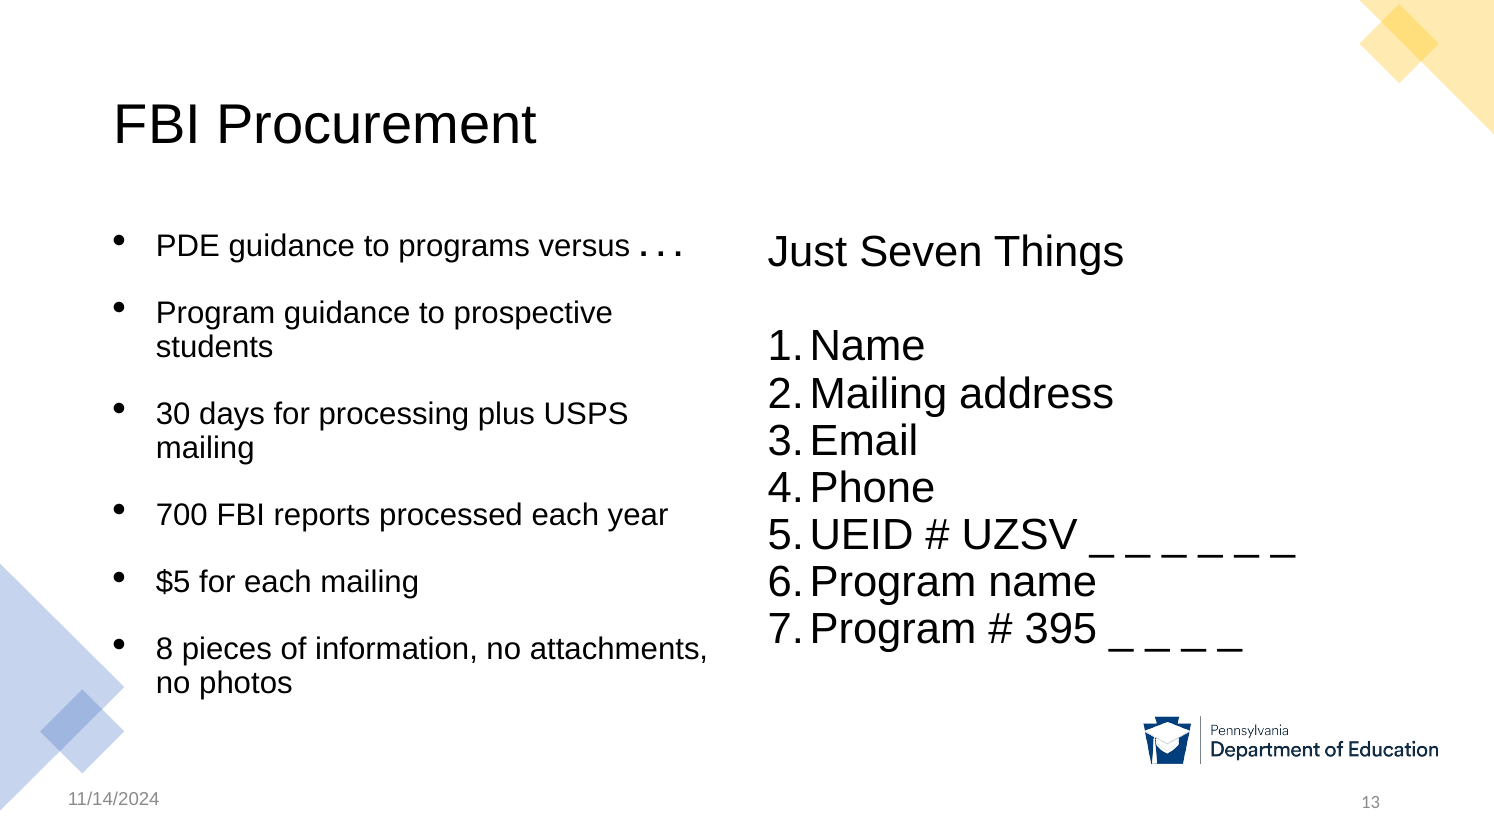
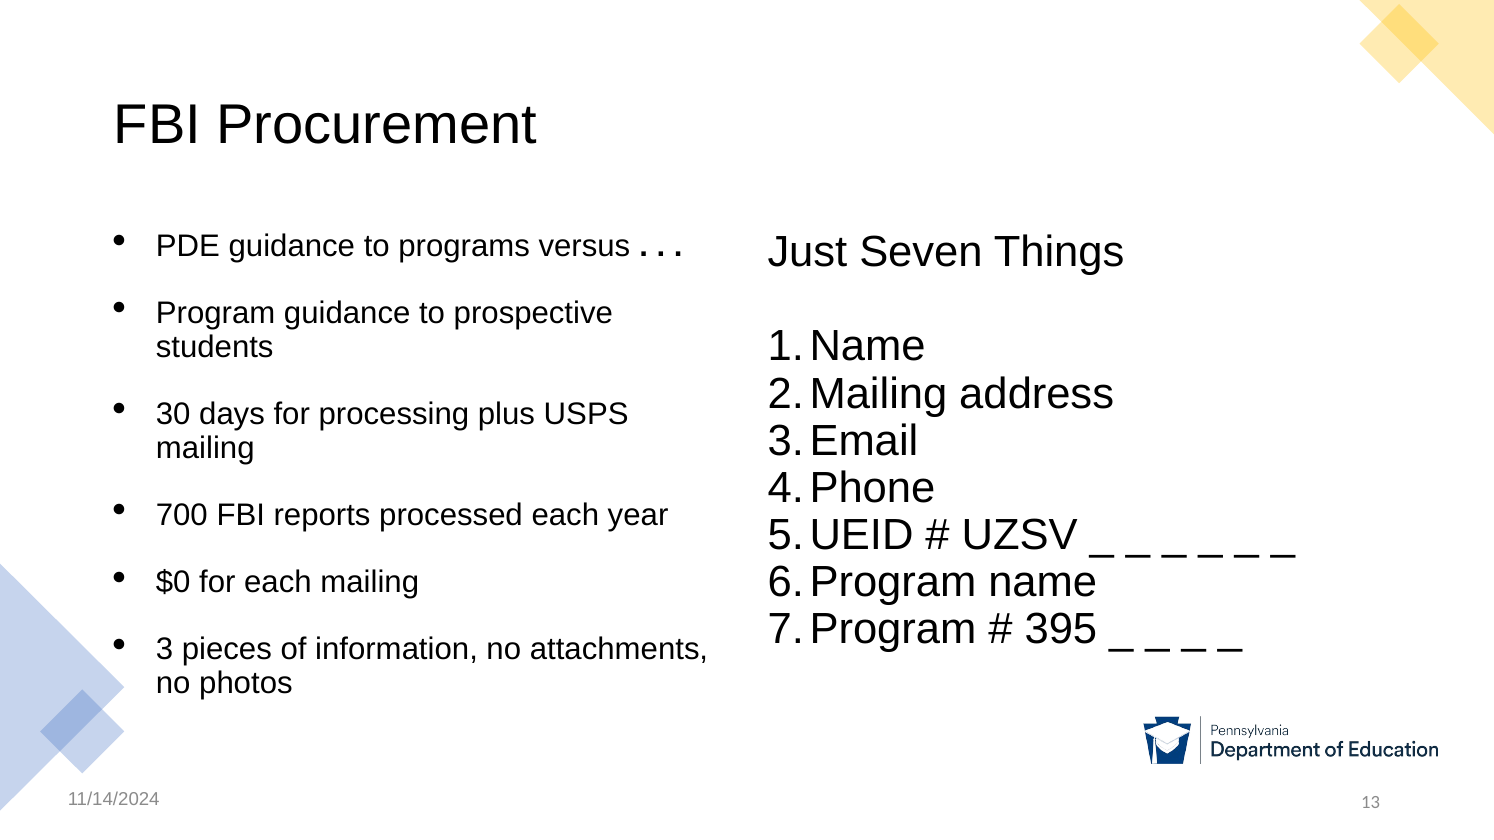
$5: $5 -> $0 (173, 583)
8: 8 -> 3 (165, 650)
